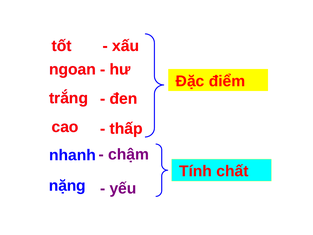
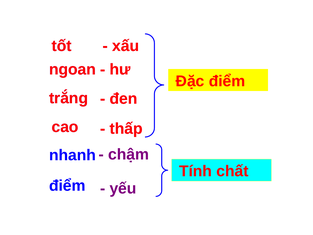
nặng: nặng -> điểm (67, 185)
